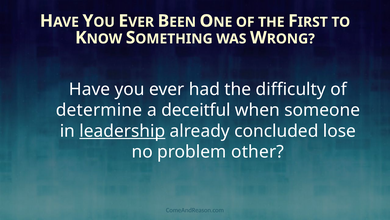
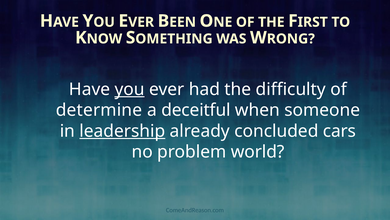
you underline: none -> present (130, 89)
lose: lose -> cars (339, 131)
other: other -> world (258, 152)
